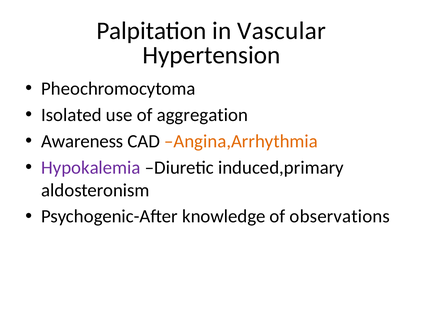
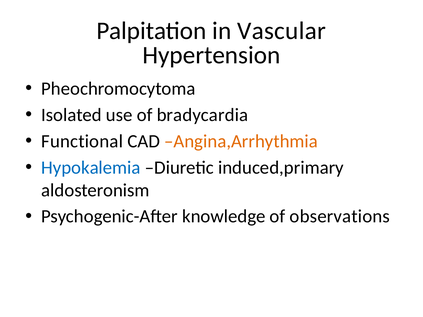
aggregation: aggregation -> bradycardia (202, 115)
Awareness: Awareness -> Functional (82, 141)
Hypokalemia colour: purple -> blue (91, 168)
